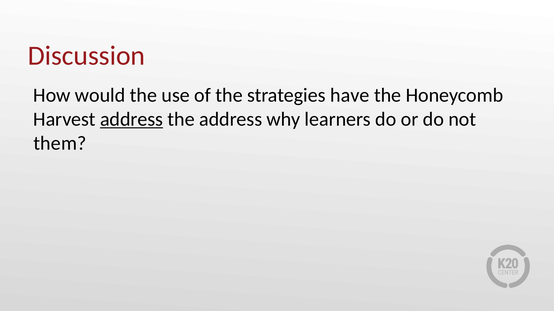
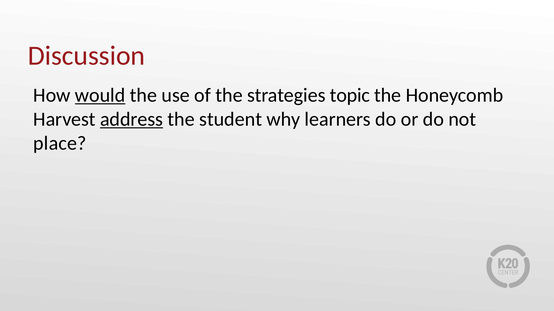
would underline: none -> present (100, 95)
have: have -> topic (350, 95)
the address: address -> student (231, 119)
them: them -> place (60, 143)
